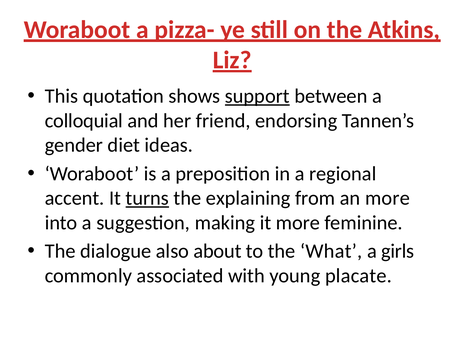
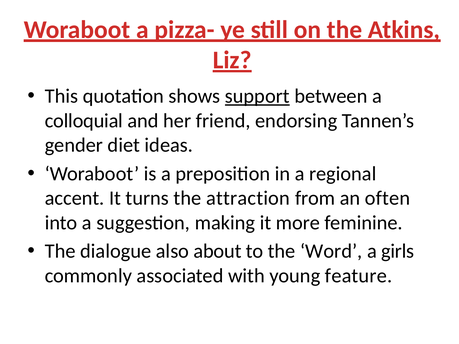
turns underline: present -> none (147, 198)
explaining: explaining -> attraction (248, 198)
an more: more -> often (388, 198)
What: What -> Word (331, 251)
placate: placate -> feature (359, 276)
